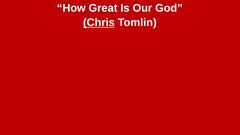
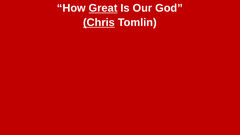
Great underline: none -> present (103, 8)
